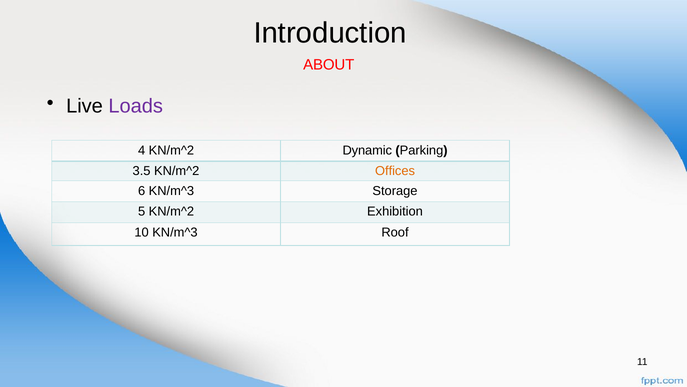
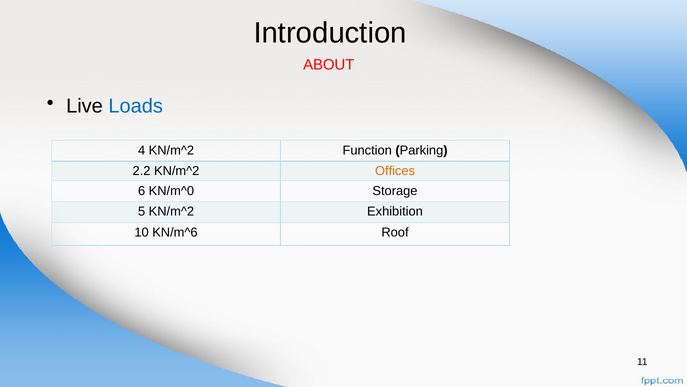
Loads colour: purple -> blue (136, 106)
Dynamic: Dynamic -> Function (367, 150)
3.5: 3.5 -> 2.2 (142, 171)
6 KN/m^3: KN/m^3 -> KN/m^0 (171, 191)
10 KN/m^3: KN/m^3 -> KN/m^6 (175, 232)
